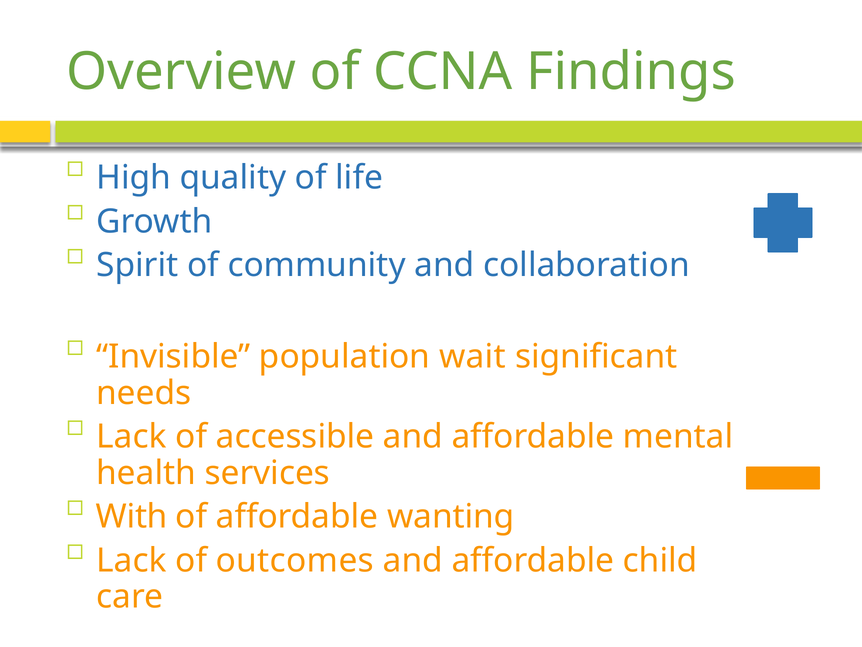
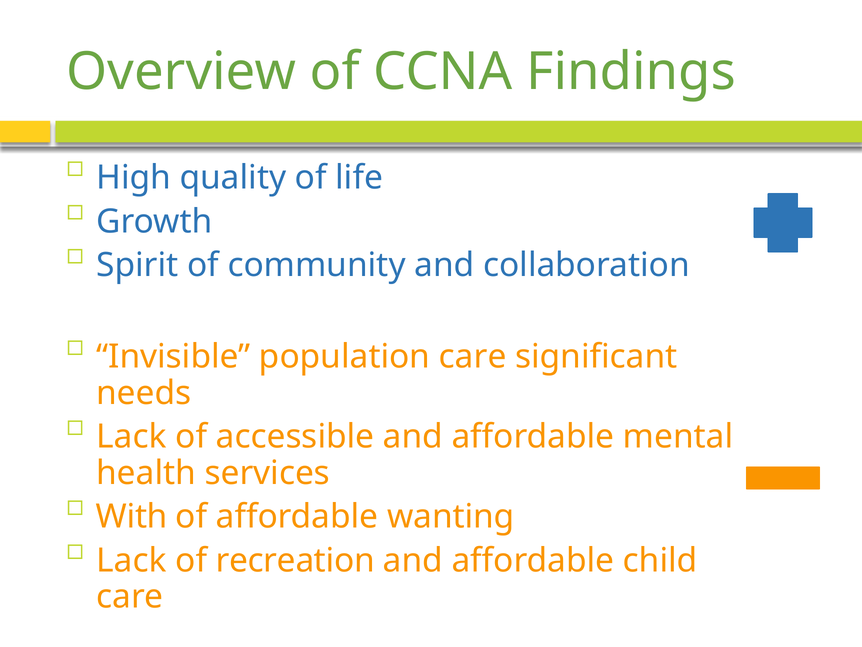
population wait: wait -> care (473, 357)
outcomes: outcomes -> recreation (295, 560)
